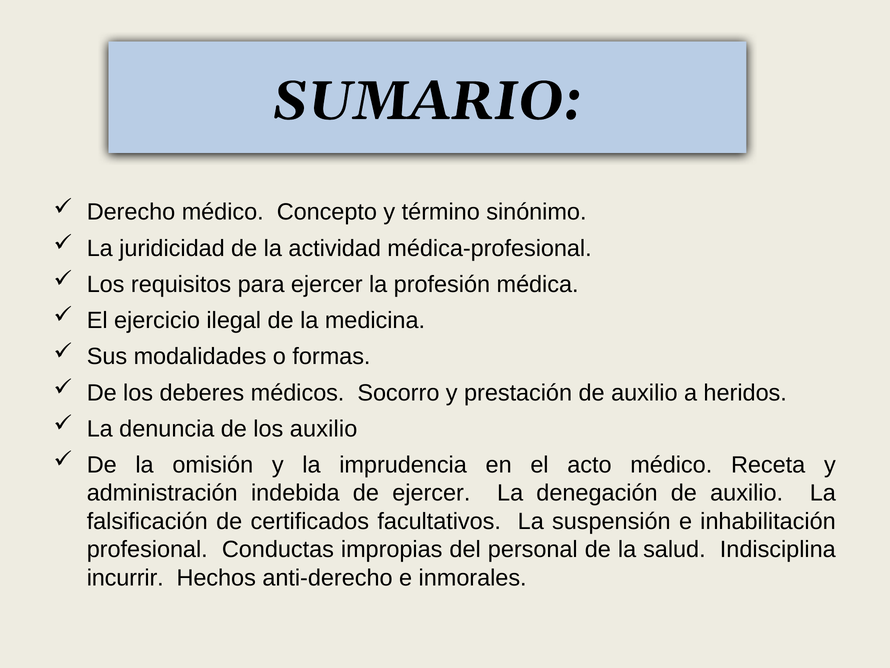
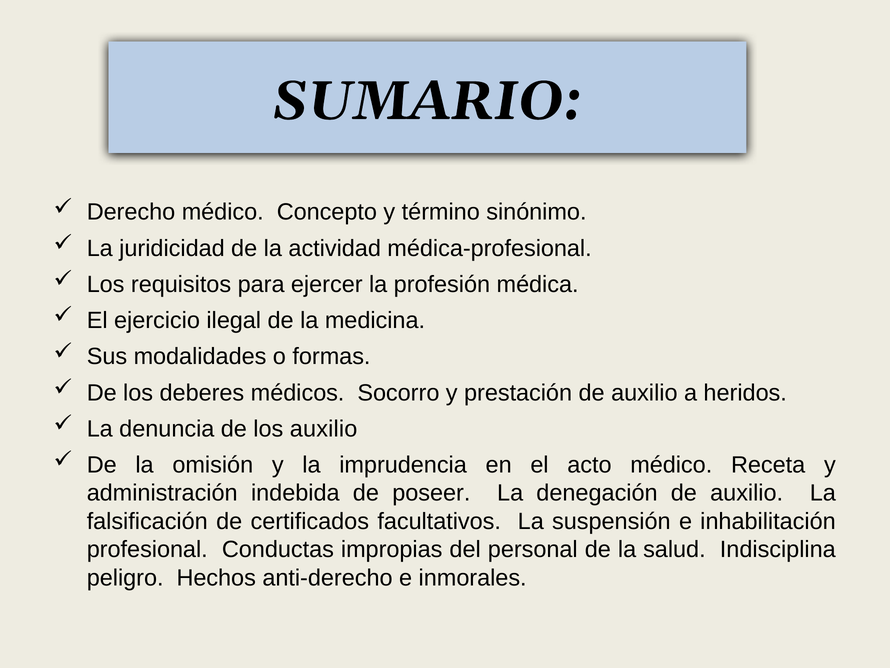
de ejercer: ejercer -> poseer (431, 493)
incurrir: incurrir -> peligro (125, 577)
